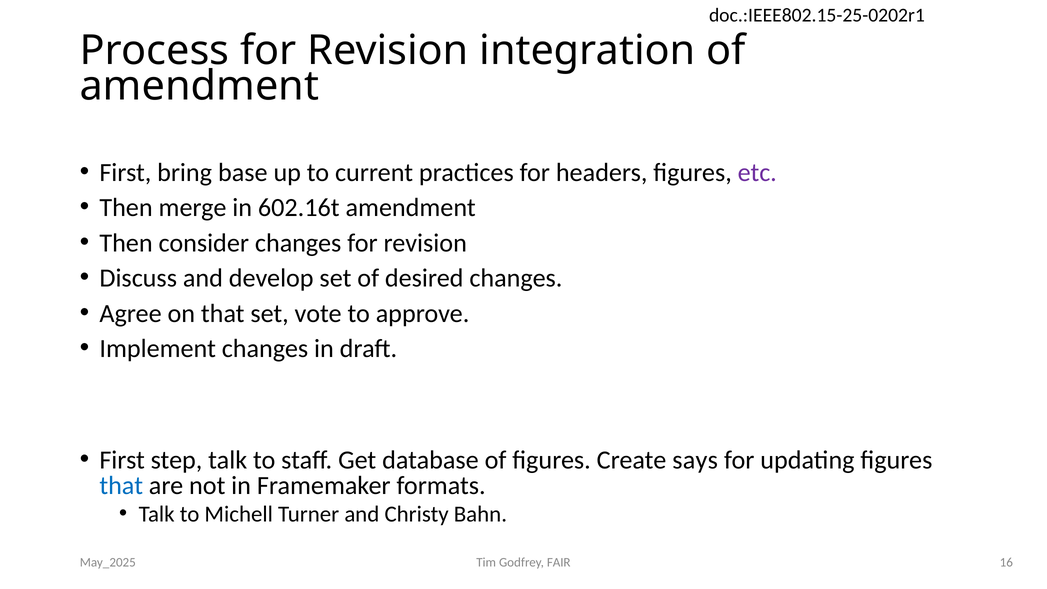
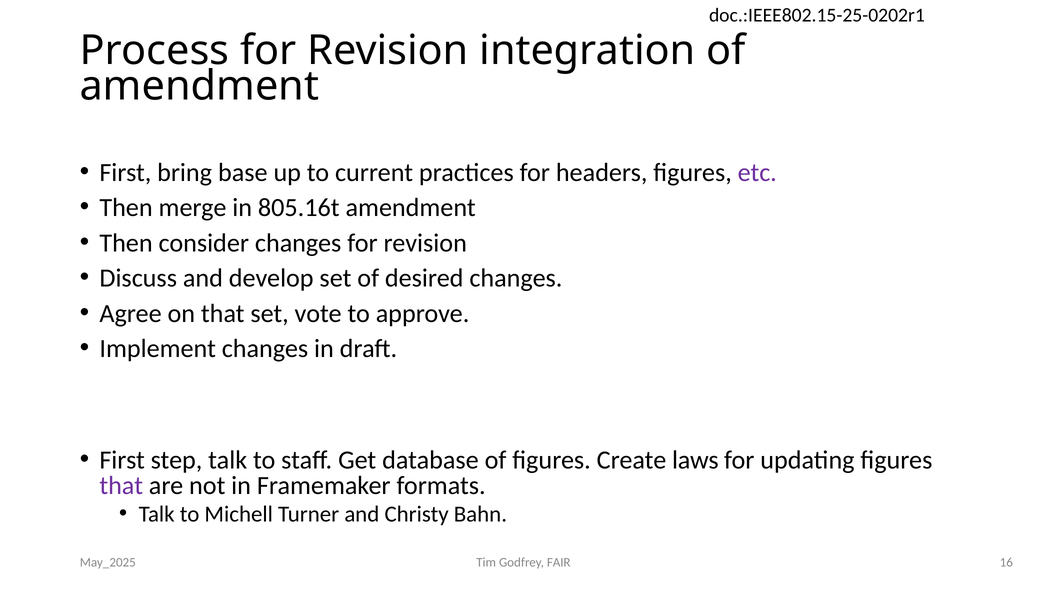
602.16t: 602.16t -> 805.16t (299, 208)
says: says -> laws (695, 460)
that colour: blue -> purple (121, 485)
